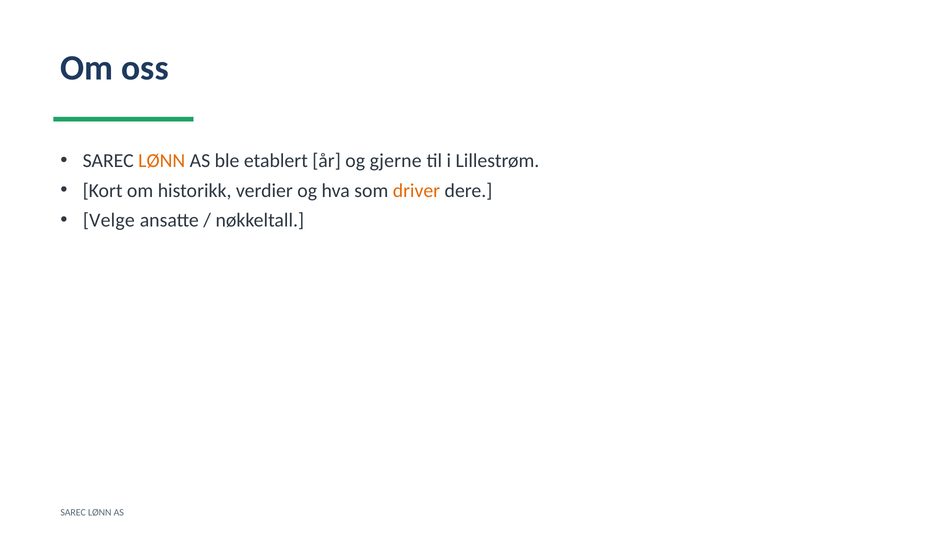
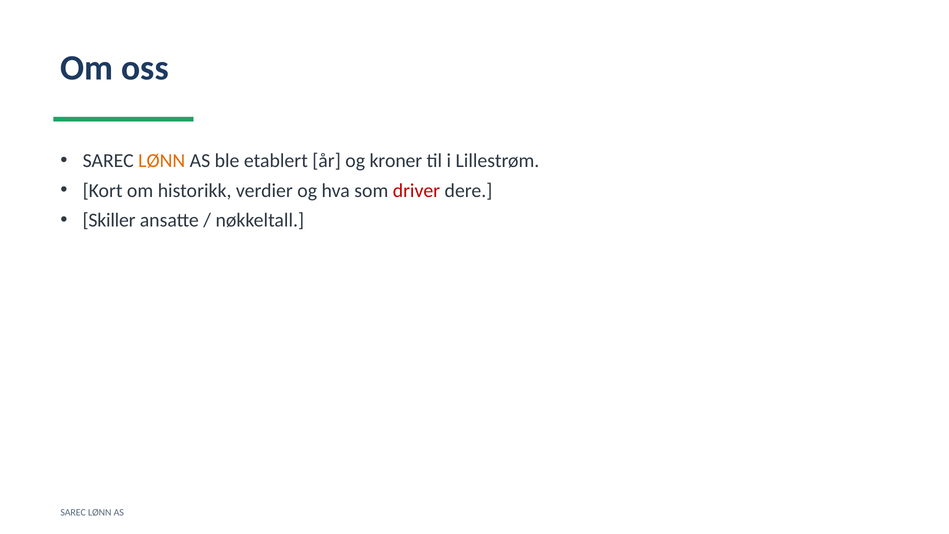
gjerne: gjerne -> kroner (396, 161)
driver colour: orange -> red (416, 190)
Velge: Velge -> Skiller (109, 220)
